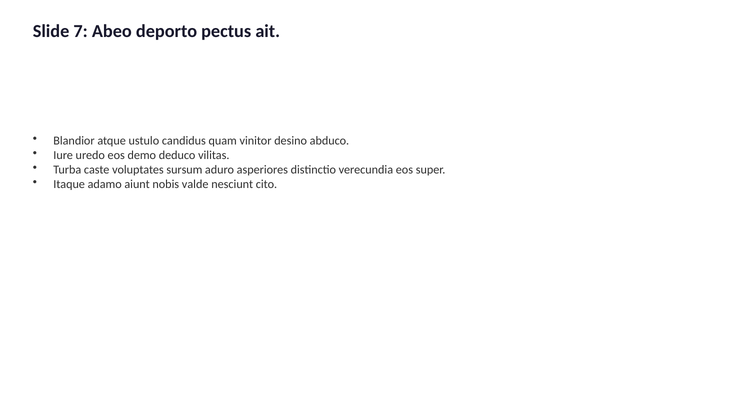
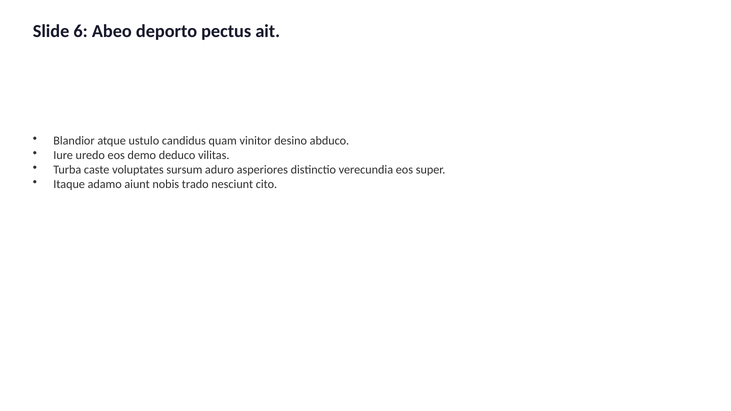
7: 7 -> 6 (81, 31)
valde: valde -> trado (195, 184)
